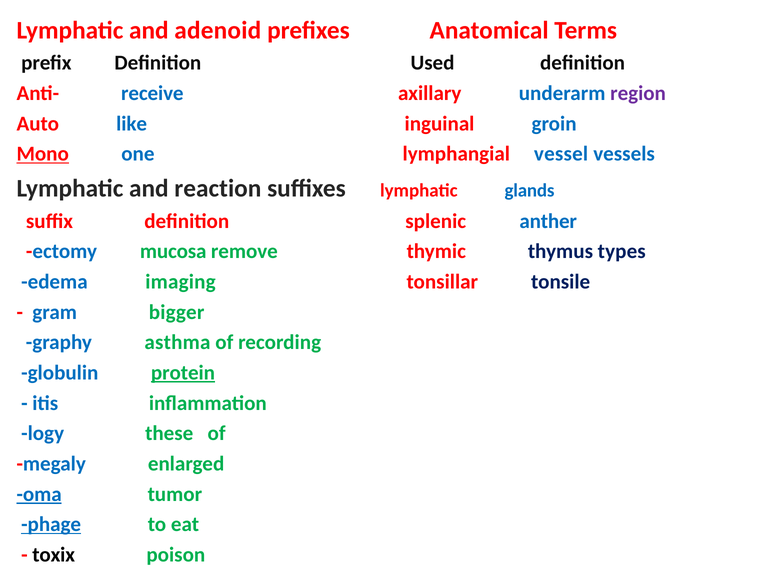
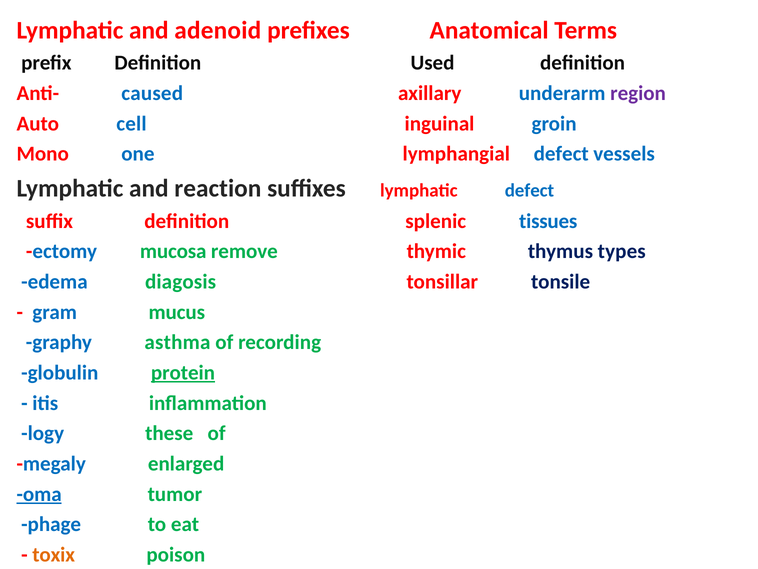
receive: receive -> caused (152, 93)
like: like -> cell (131, 124)
Mono underline: present -> none (43, 154)
lymphangial vessel: vessel -> defect (561, 154)
lymphatic glands: glands -> defect (529, 190)
anther: anther -> tissues (548, 221)
imaging: imaging -> diagosis (181, 282)
bigger: bigger -> mucus (177, 312)
phage underline: present -> none (51, 524)
toxix colour: black -> orange (54, 554)
